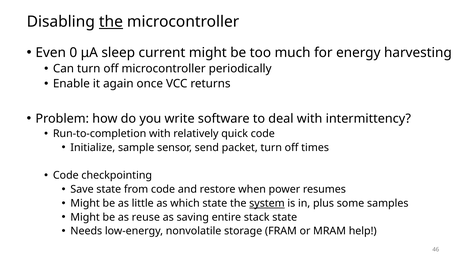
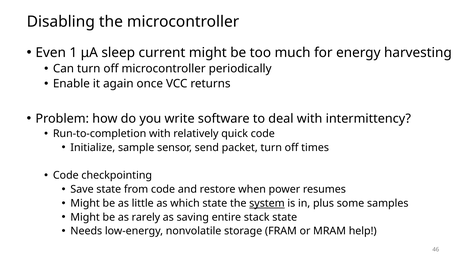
the underline: present -> none (111, 22)
0: 0 -> 1 (73, 53)
reuse: reuse -> rarely (146, 217)
